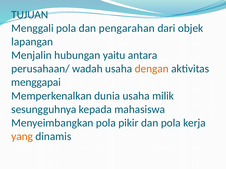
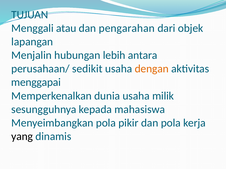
Menggali pola: pola -> atau (66, 28)
yaitu: yaitu -> lebih (114, 55)
wadah: wadah -> sedikit (87, 69)
yang colour: orange -> black (22, 137)
